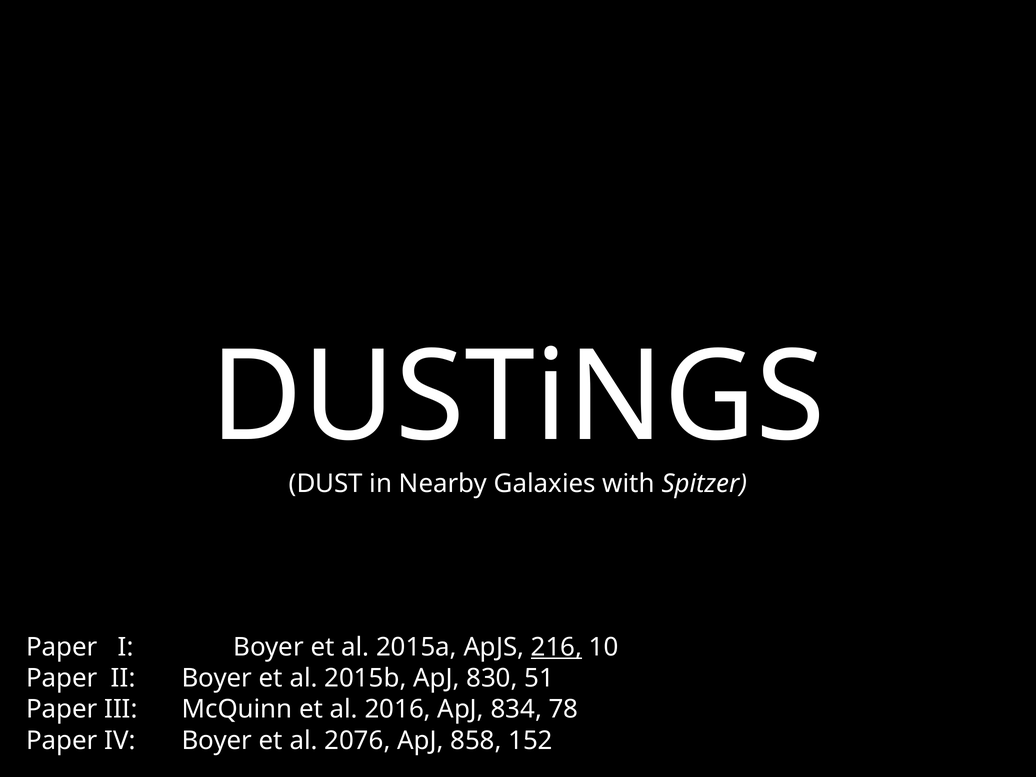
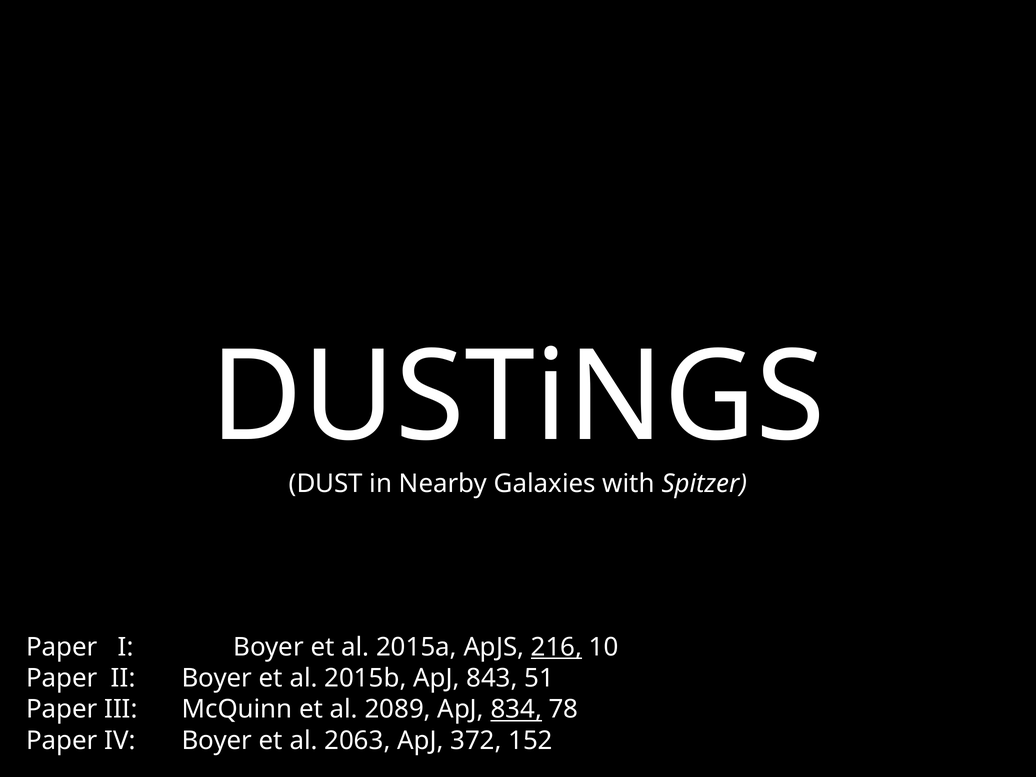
830: 830 -> 843 (492, 678)
2016: 2016 -> 2089 (398, 709)
834 underline: none -> present (516, 709)
2076: 2076 -> 2063 (357, 740)
858: 858 -> 372 (476, 740)
